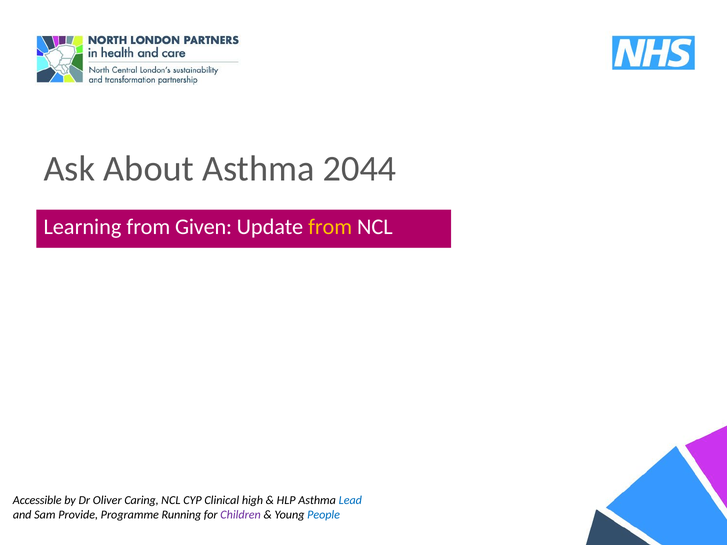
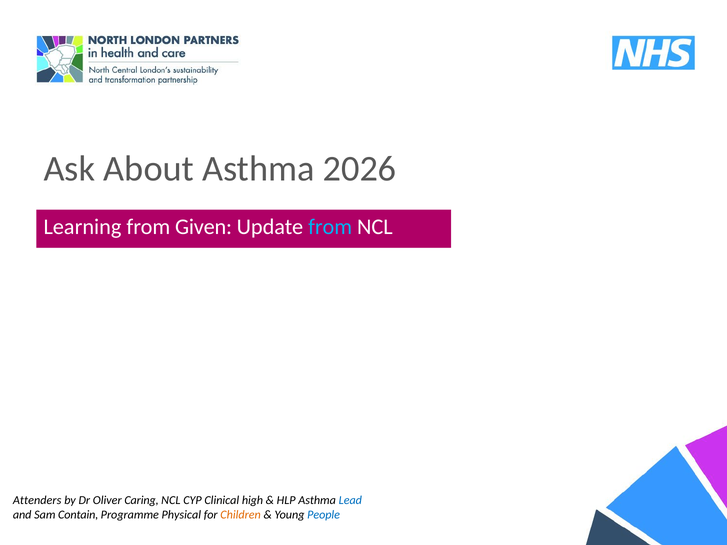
2044: 2044 -> 2026 (360, 169)
from colour: yellow -> light blue (330, 227)
Accessible: Accessible -> Attenders (37, 501)
Provide: Provide -> Contain (78, 515)
Running: Running -> Physical (181, 515)
Children colour: purple -> orange (241, 515)
